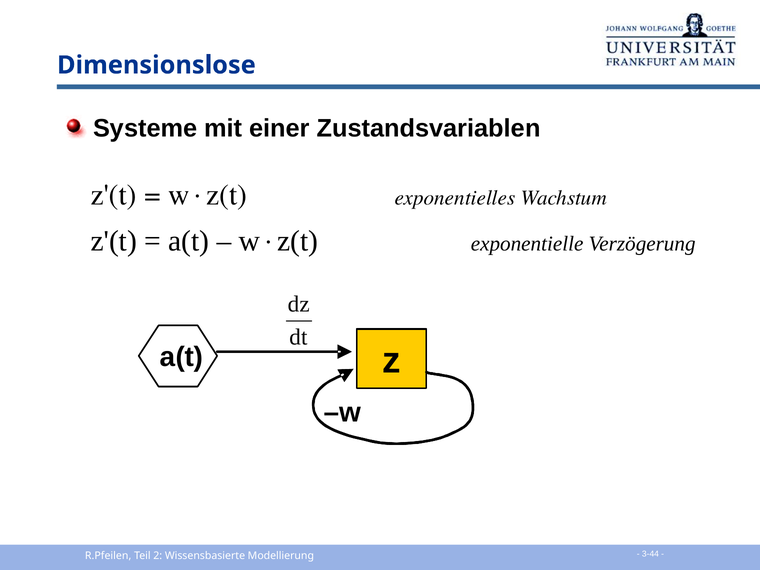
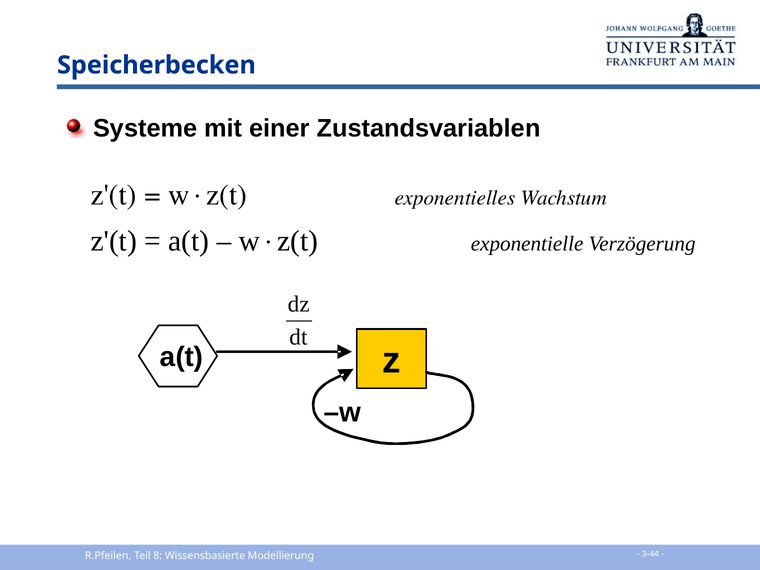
Dimensionslose: Dimensionslose -> Speicherbecken (156, 65)
2: 2 -> 8 (158, 556)
